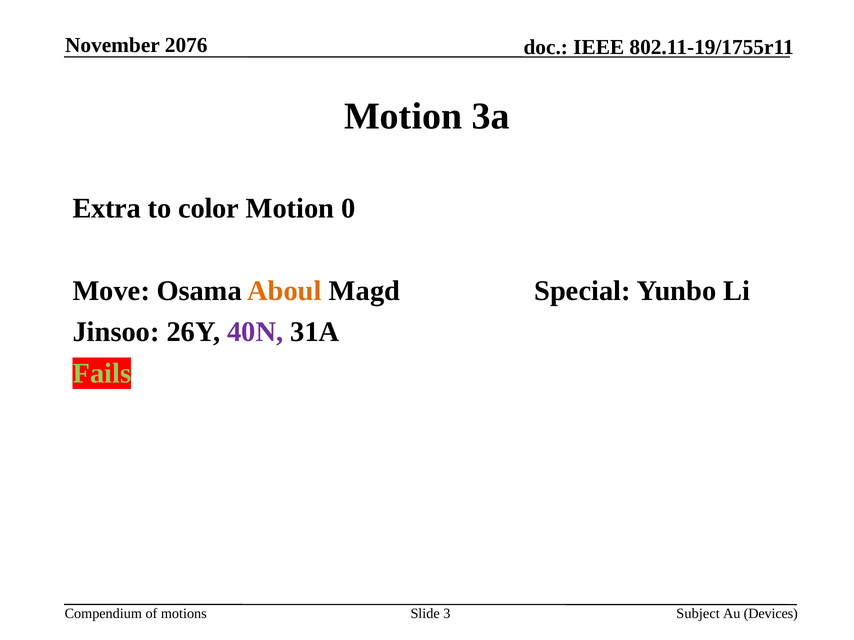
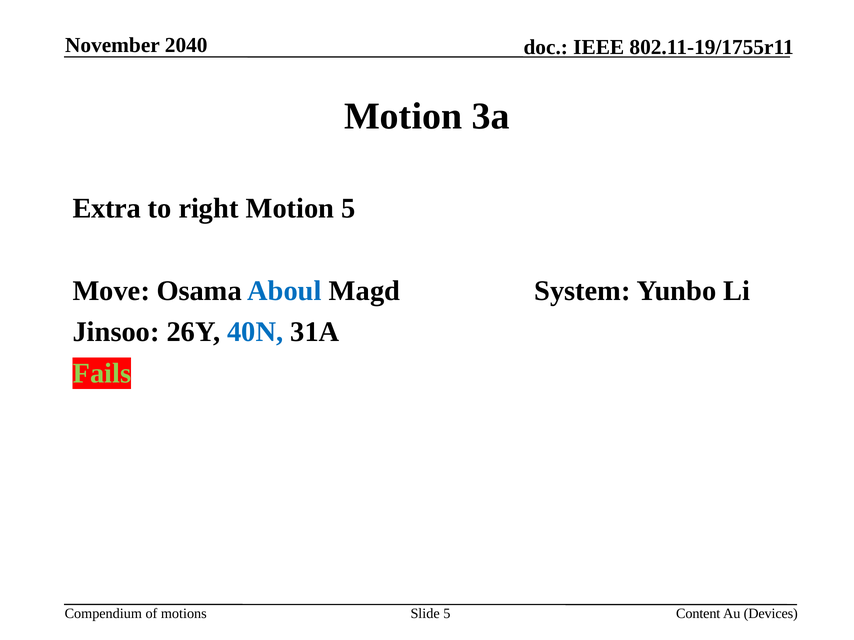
2076: 2076 -> 2040 (186, 45)
color: color -> right (209, 208)
Motion 0: 0 -> 5 (348, 208)
Aboul colour: orange -> blue (285, 291)
Special: Special -> System (582, 291)
40N colour: purple -> blue (255, 332)
Slide 3: 3 -> 5 (447, 614)
Subject: Subject -> Content (698, 614)
